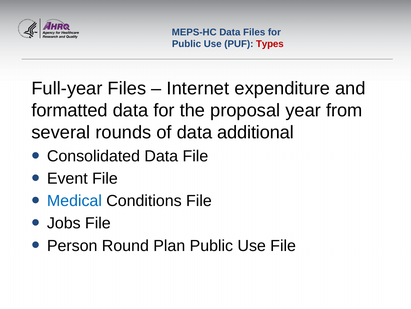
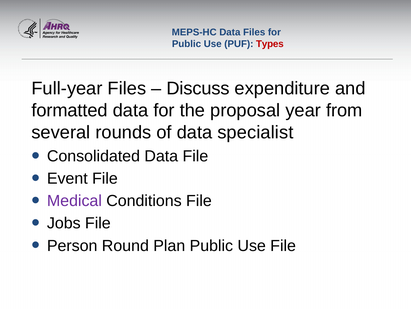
Internet: Internet -> Discuss (198, 88)
additional: additional -> specialist (255, 132)
Medical colour: blue -> purple (74, 200)
